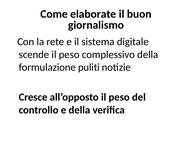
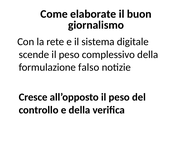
puliti: puliti -> falso (89, 67)
